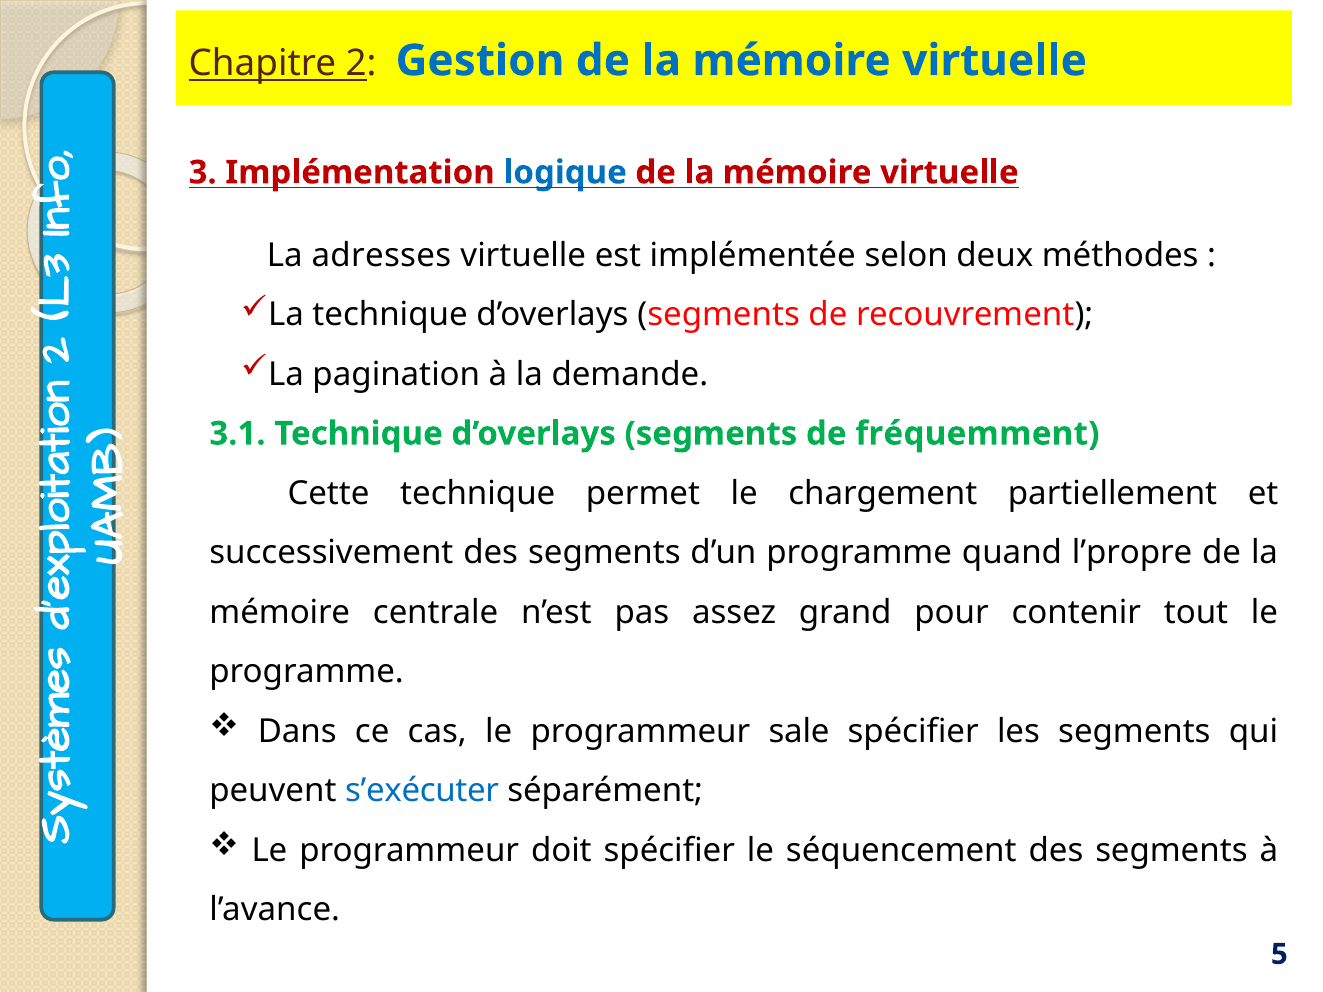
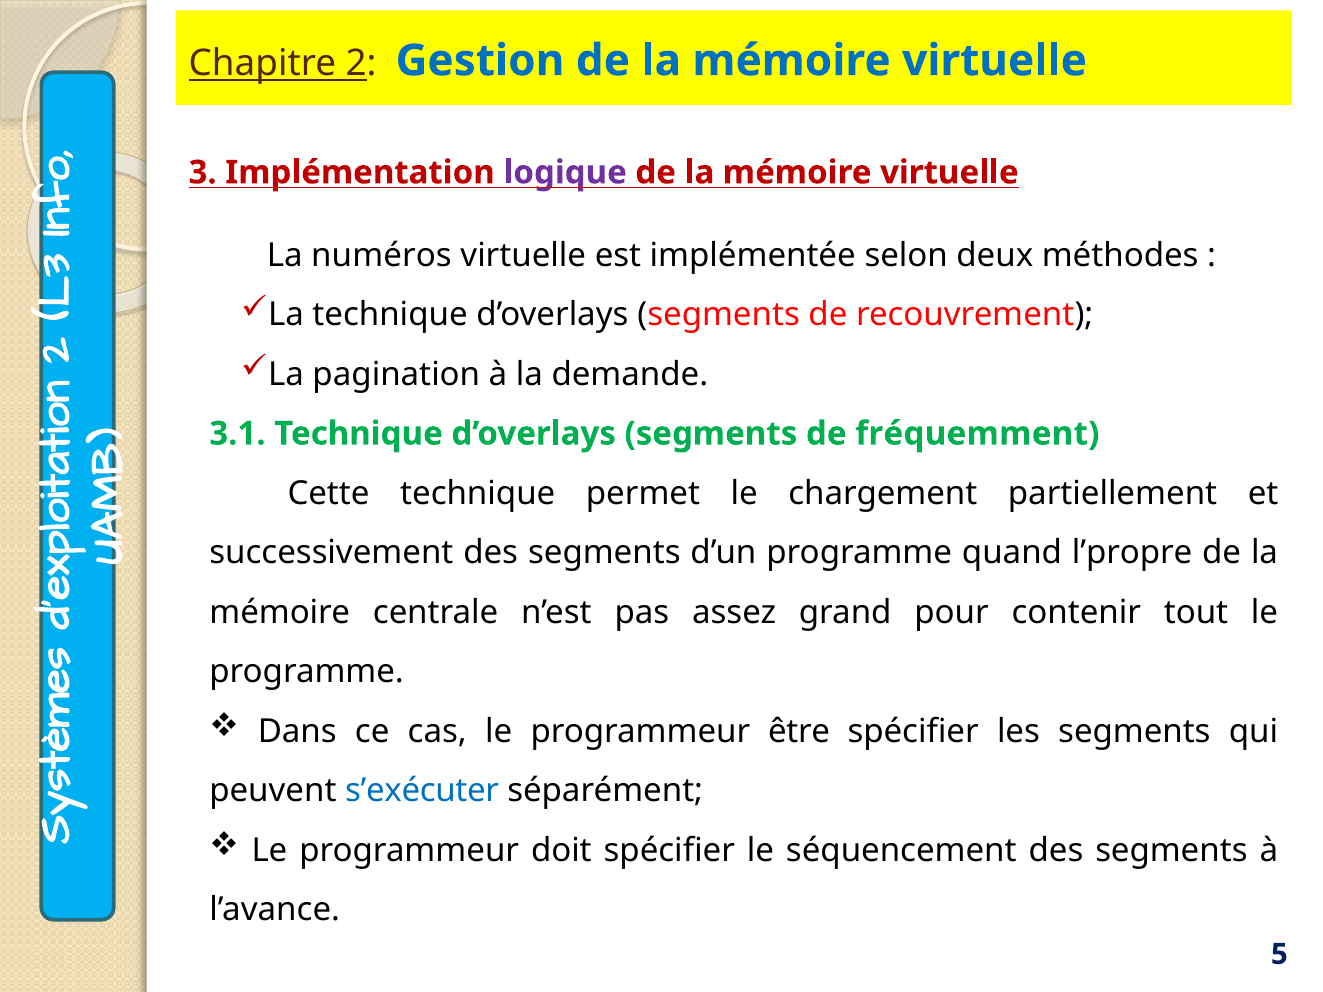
logique colour: blue -> purple (565, 173)
adresses: adresses -> numéros (381, 255)
sale: sale -> être (799, 731)
